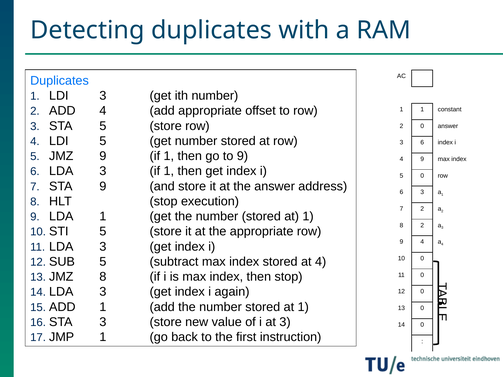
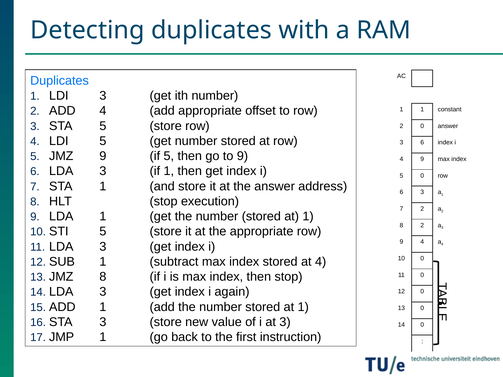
9 if 1: 1 -> 5 (169, 156)
STA 9: 9 -> 1 (103, 186)
SUB 5: 5 -> 1 (103, 262)
